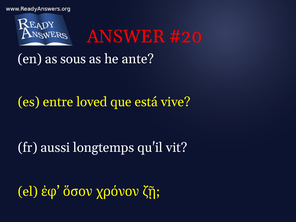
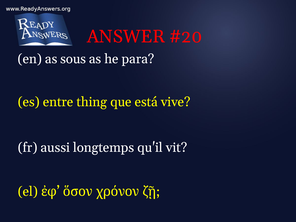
ante: ante -> para (138, 59)
loved: loved -> thing (92, 102)
